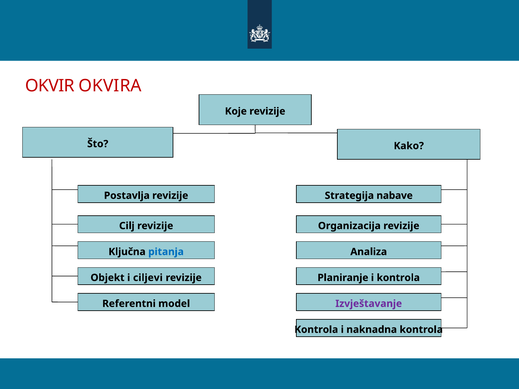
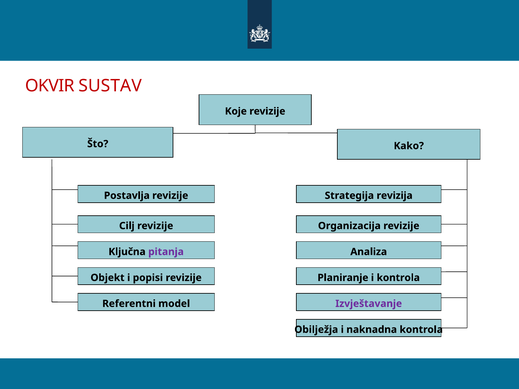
OKVIRA: OKVIRA -> SUSTAV (110, 86)
nabave: nabave -> revizija (395, 196)
pitanja colour: blue -> purple (166, 252)
ciljevi: ciljevi -> popisi (148, 278)
Kontrola: Kontrola -> Obilježja (316, 330)
